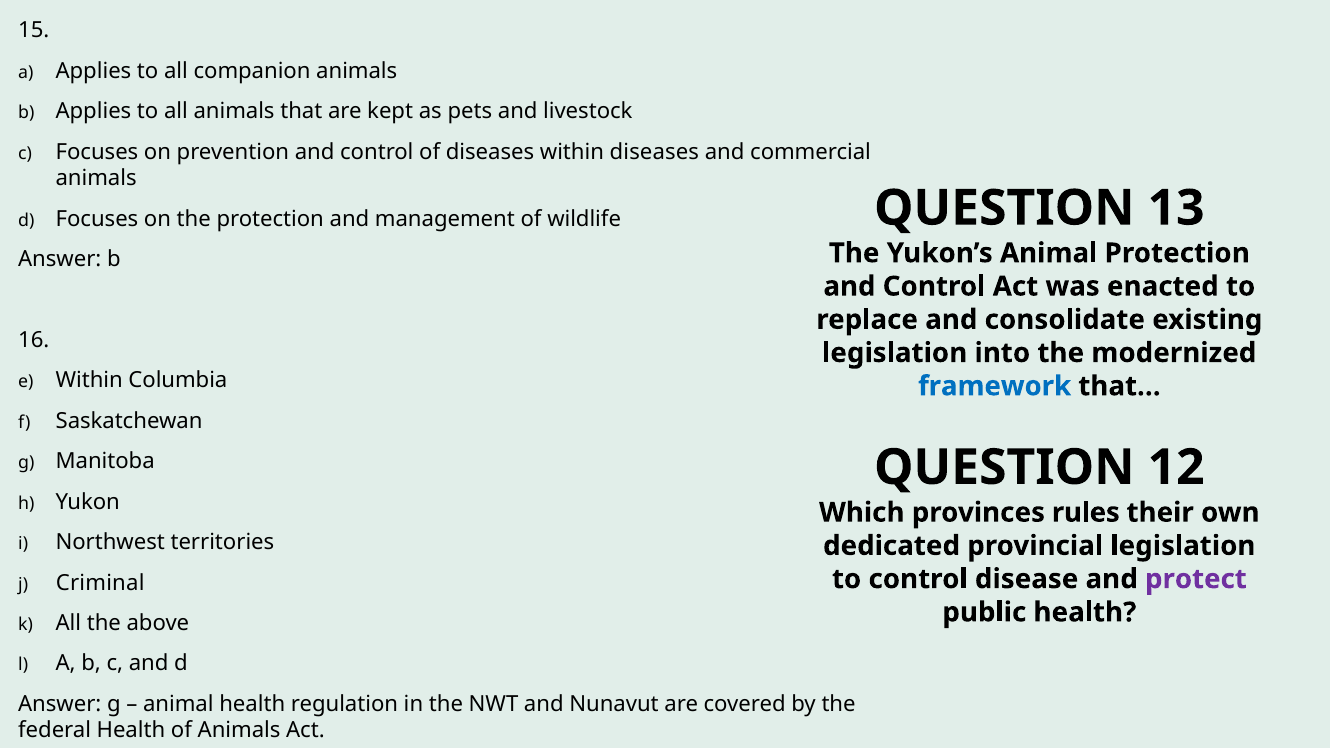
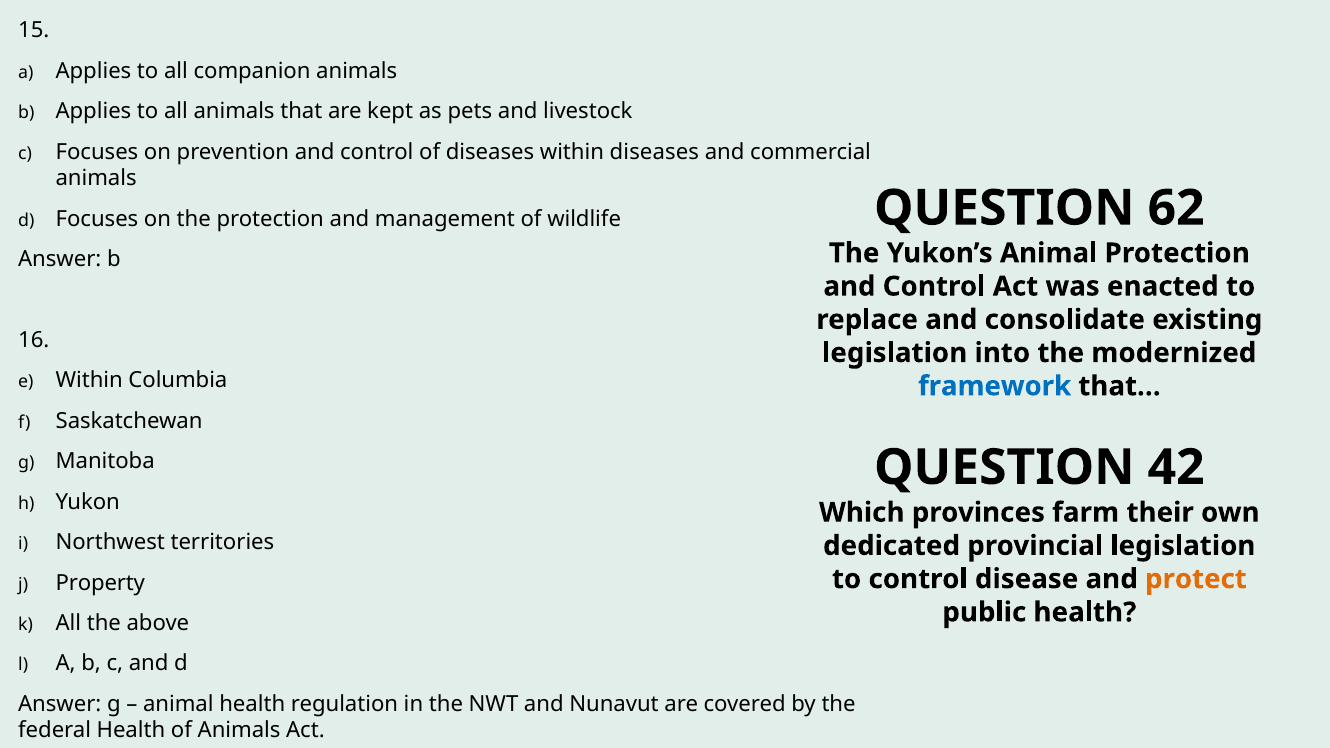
13: 13 -> 62 (1176, 208)
12: 12 -> 42 (1176, 468)
rules: rules -> farm (1086, 513)
protect colour: purple -> orange (1196, 579)
Criminal: Criminal -> Property (100, 583)
